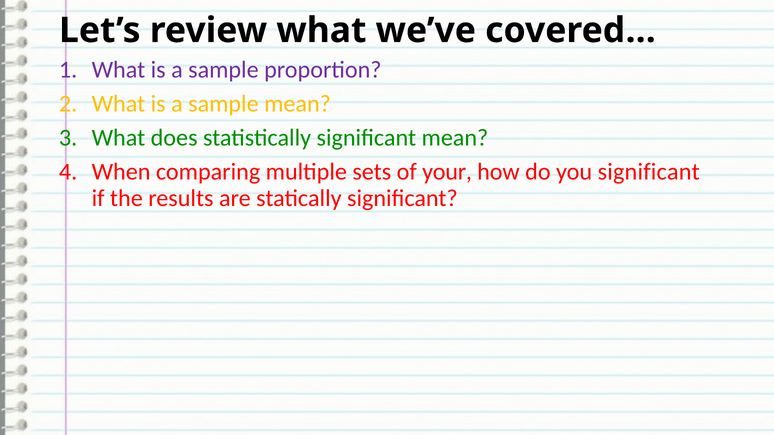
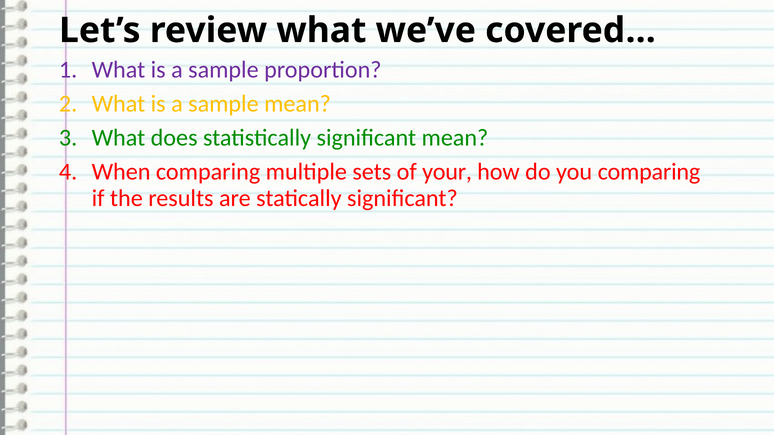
you significant: significant -> comparing (649, 172)
